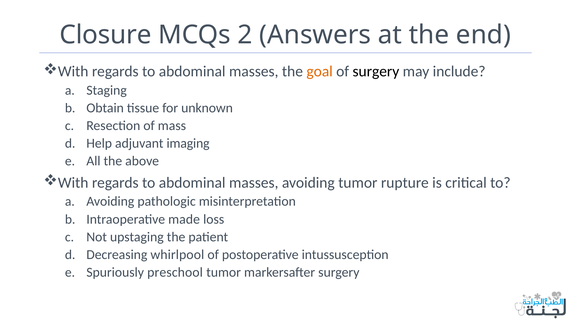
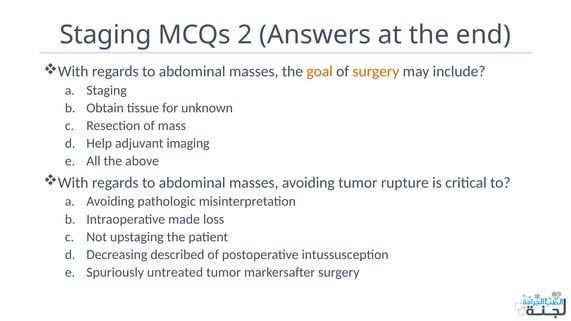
Closure: Closure -> Staging (105, 35)
surgery colour: black -> orange (376, 72)
whirlpool: whirlpool -> described (177, 255)
preschool: preschool -> untreated (175, 272)
